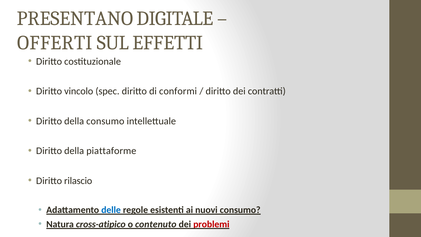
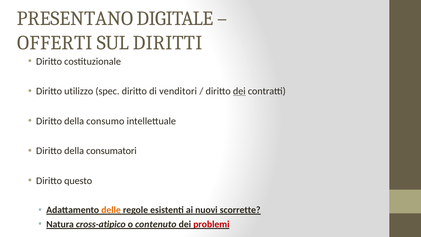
EFFETTI: EFFETTI -> DIRITTI (168, 43)
vincolo: vincolo -> utilizzo (79, 91)
conformi: conformi -> venditori (178, 91)
dei underline: none -> present (239, 91)
piattaforme: piattaforme -> consumatori (111, 151)
rilascio: rilascio -> questo (78, 181)
delle colour: blue -> orange (111, 210)
nuovi consumo: consumo -> scorrette (240, 210)
